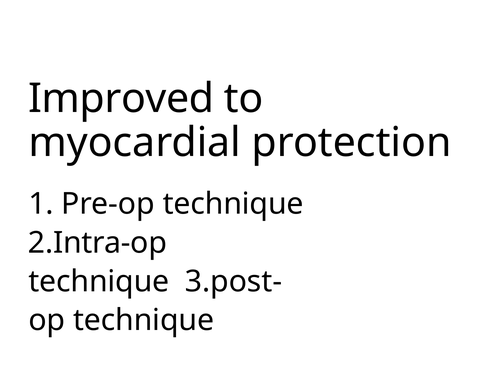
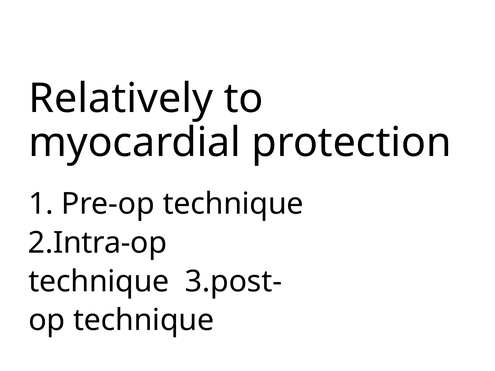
Improved: Improved -> Relatively (121, 99)
